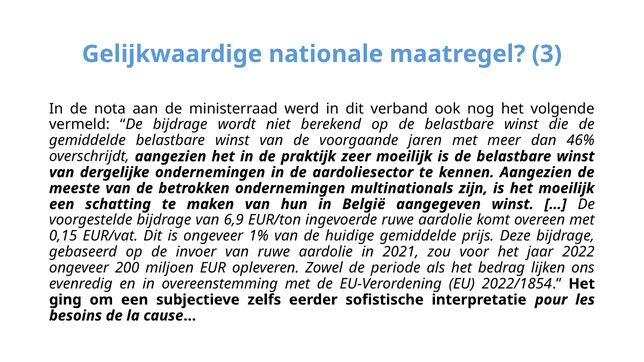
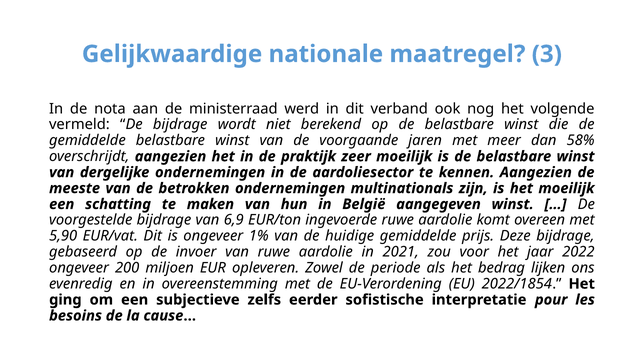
46%: 46% -> 58% (581, 141)
0,15: 0,15 -> 5,90 (63, 236)
